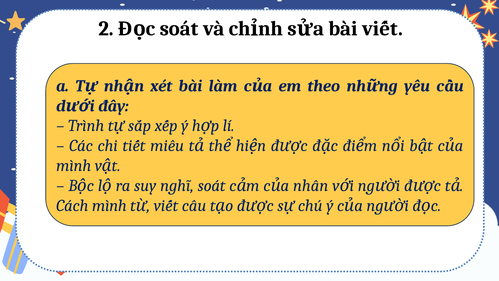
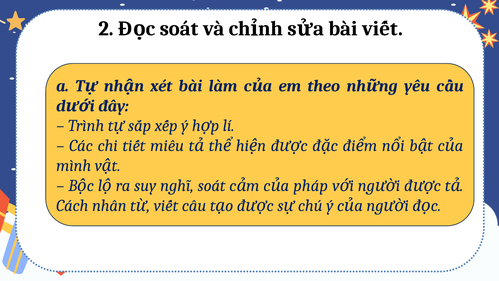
nhân: nhân -> pháp (311, 186)
Cách mình: mình -> nhân (109, 206)
